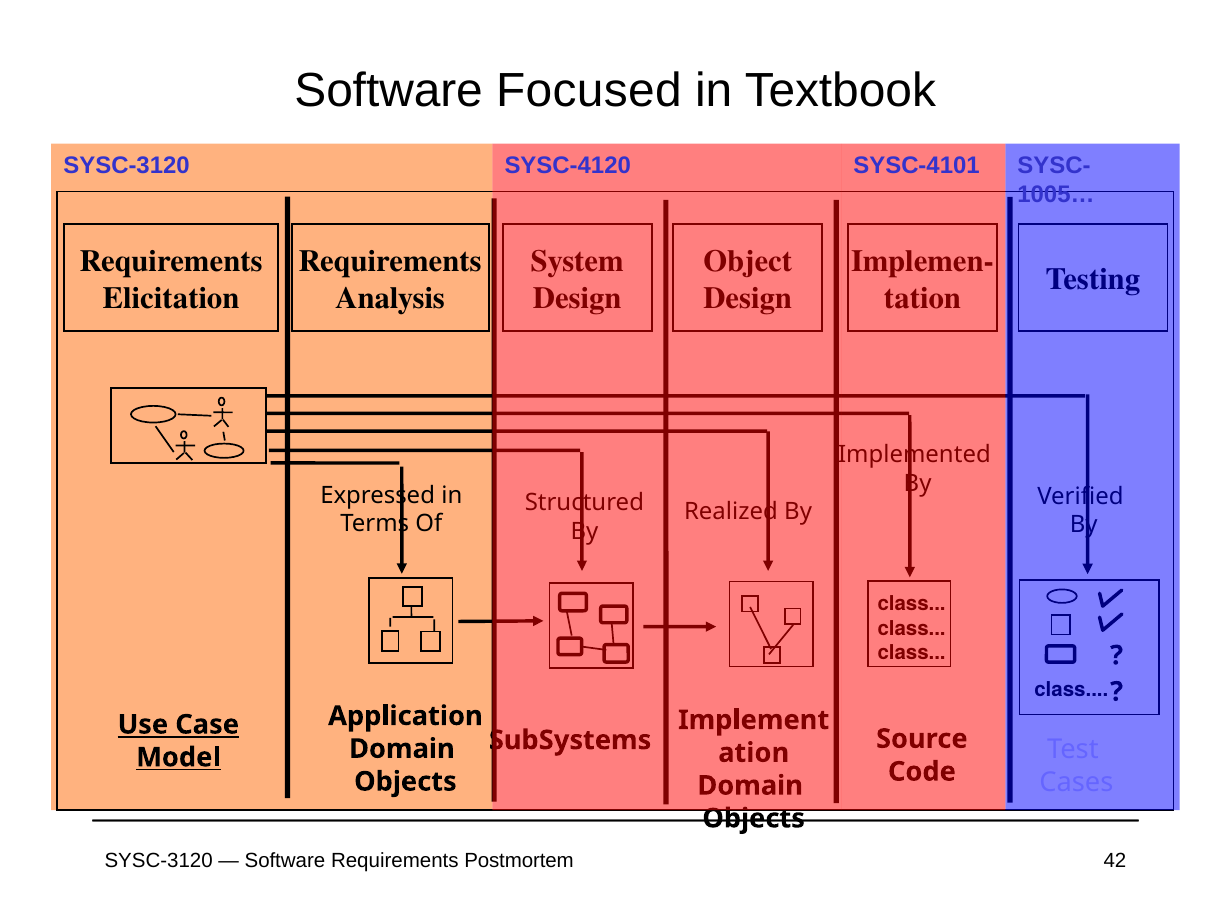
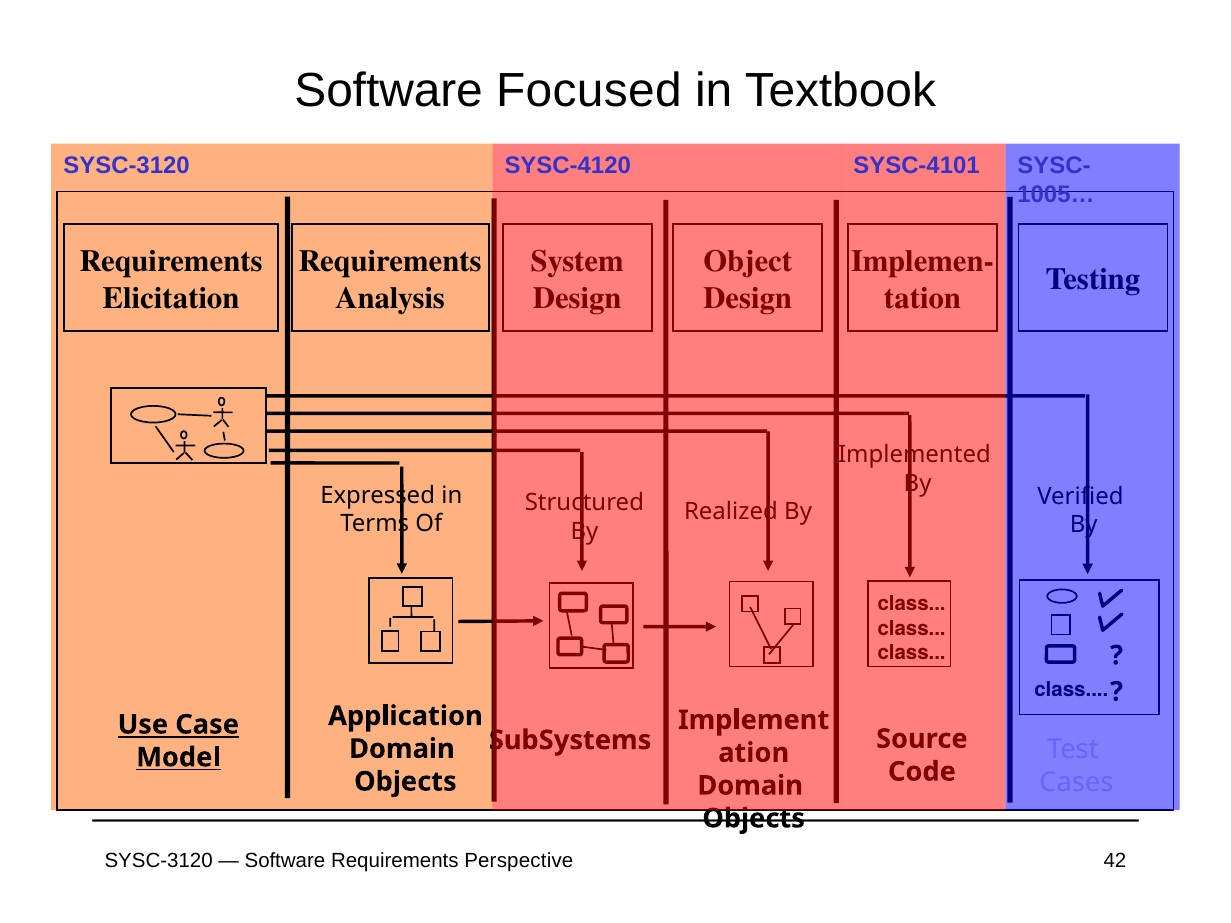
Postmortem: Postmortem -> Perspective (519, 861)
